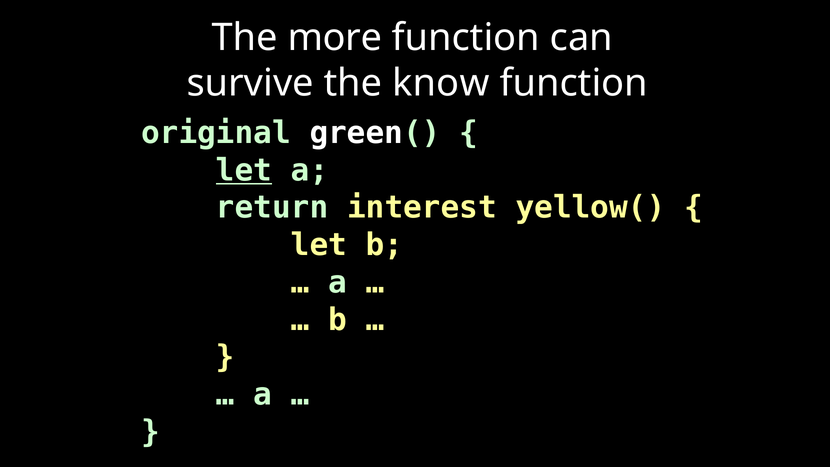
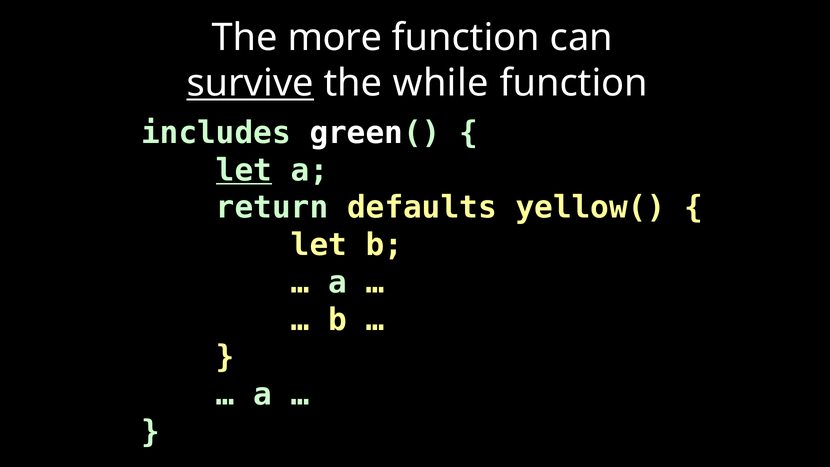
survive underline: none -> present (250, 83)
know: know -> while (441, 83)
original: original -> includes (216, 133)
interest: interest -> defaults (422, 208)
